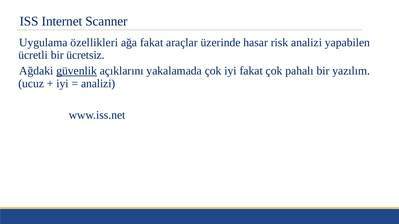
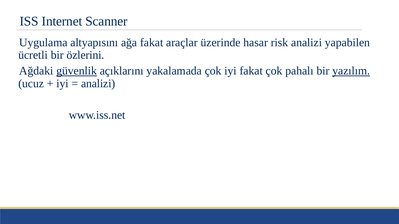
özellikleri: özellikleri -> altyapısını (94, 43)
ücretsiz: ücretsiz -> özlerini (85, 55)
yazılım underline: none -> present (351, 71)
